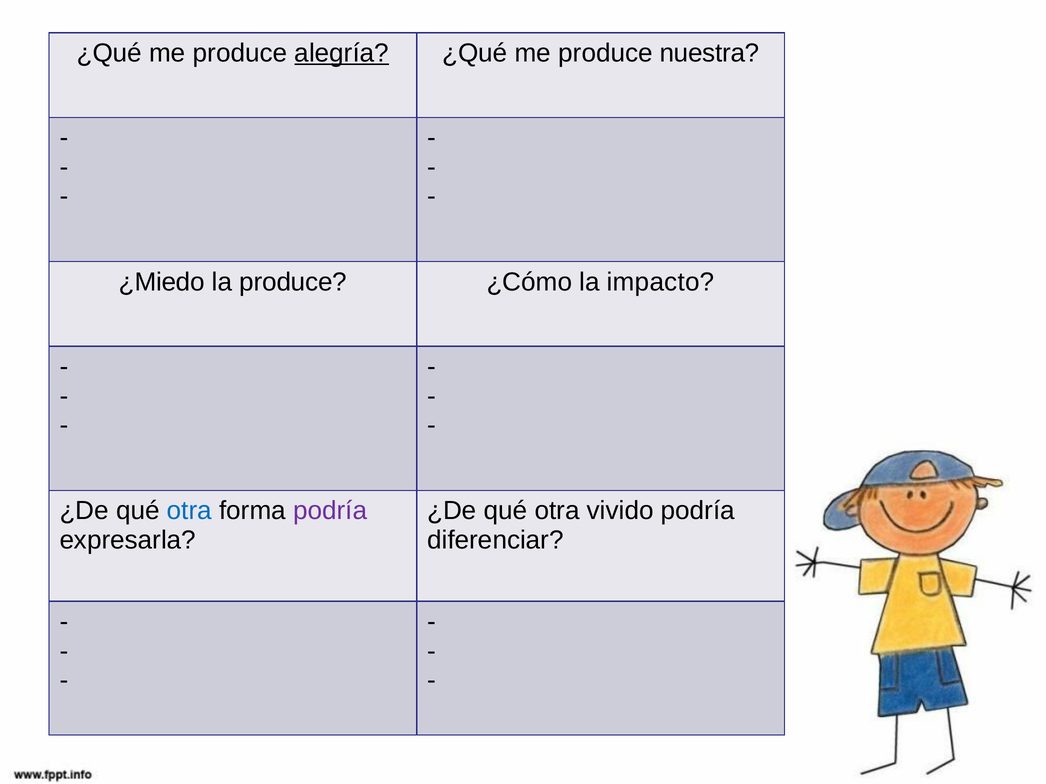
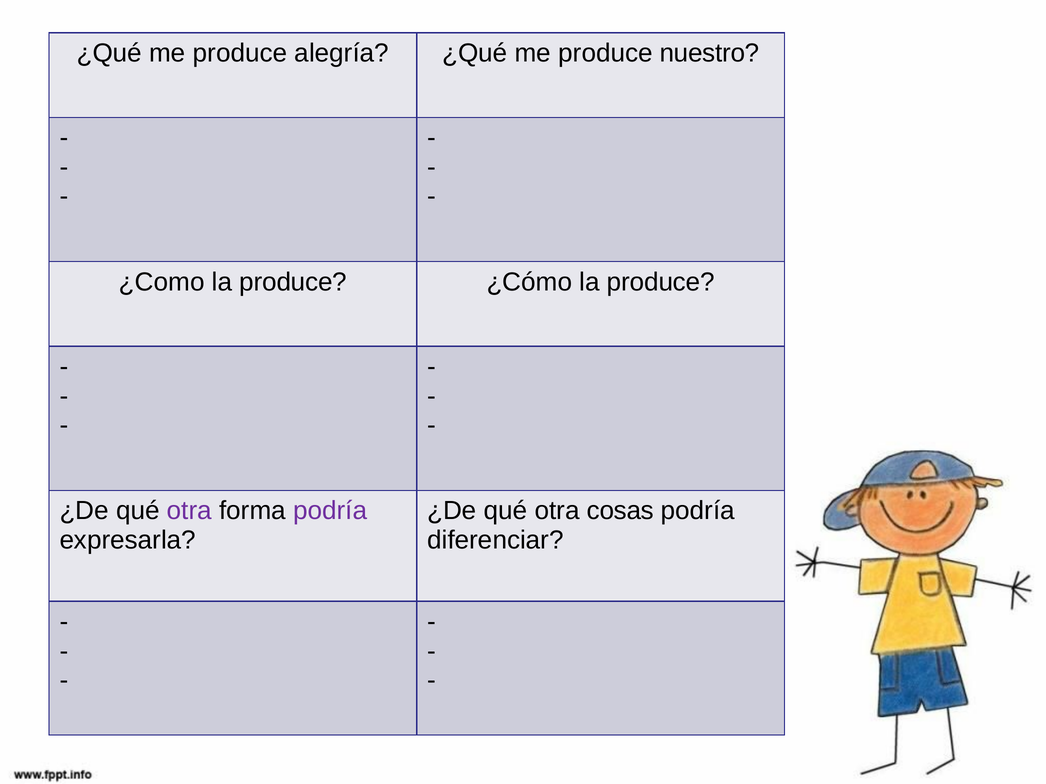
alegría underline: present -> none (342, 53)
nuestra: nuestra -> nuestro (710, 53)
¿Miedo: ¿Miedo -> ¿Como (162, 282)
¿Cómo la impacto: impacto -> produce (661, 282)
otra colour: blue -> purple (189, 511)
vivido: vivido -> cosas (620, 511)
